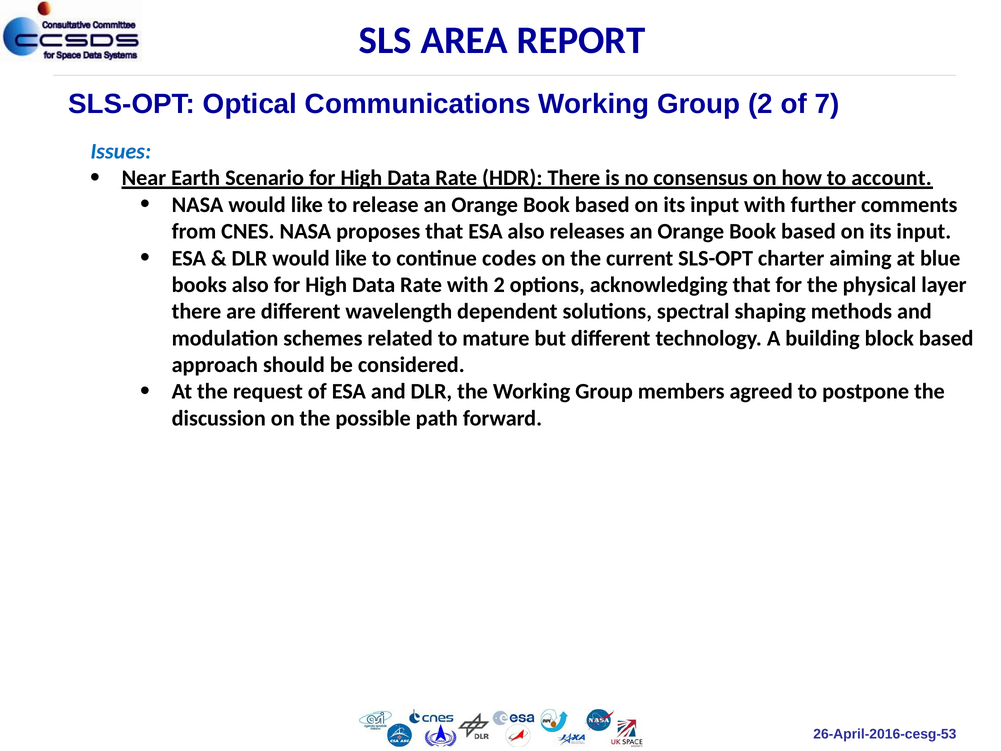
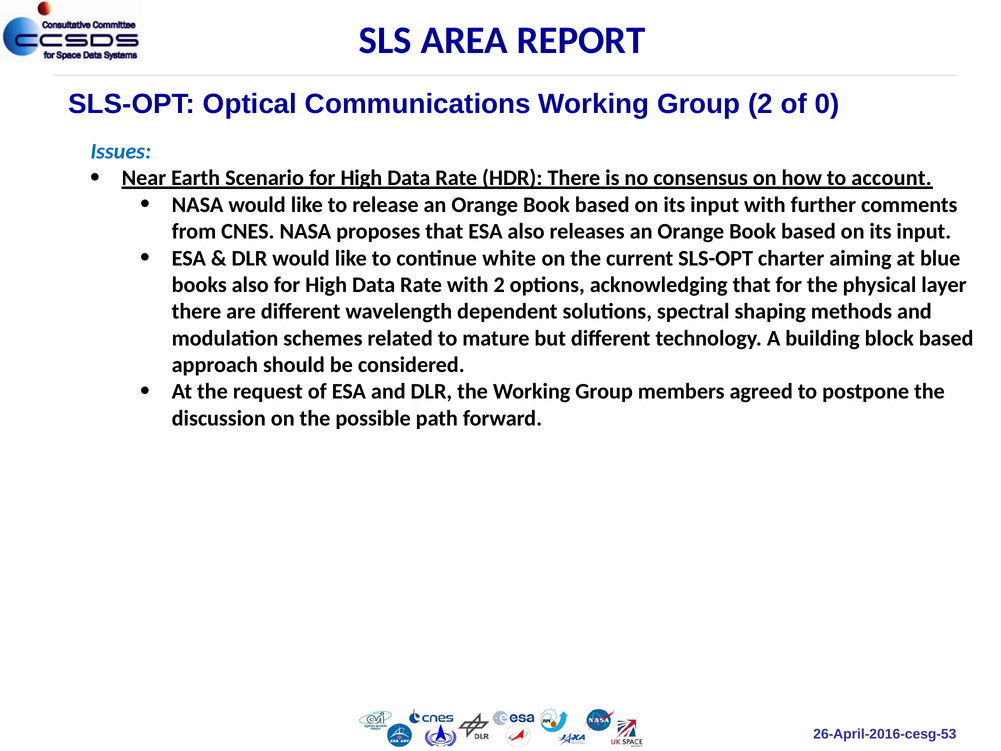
7: 7 -> 0 (827, 104)
codes: codes -> white (509, 258)
